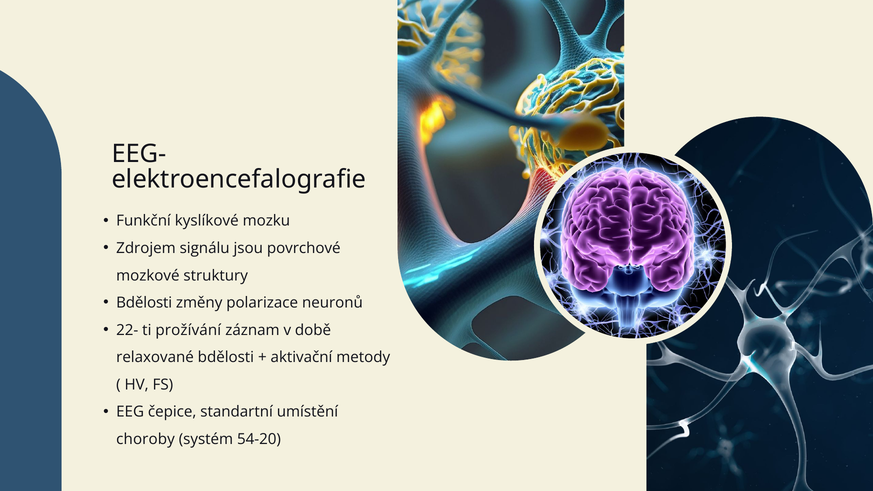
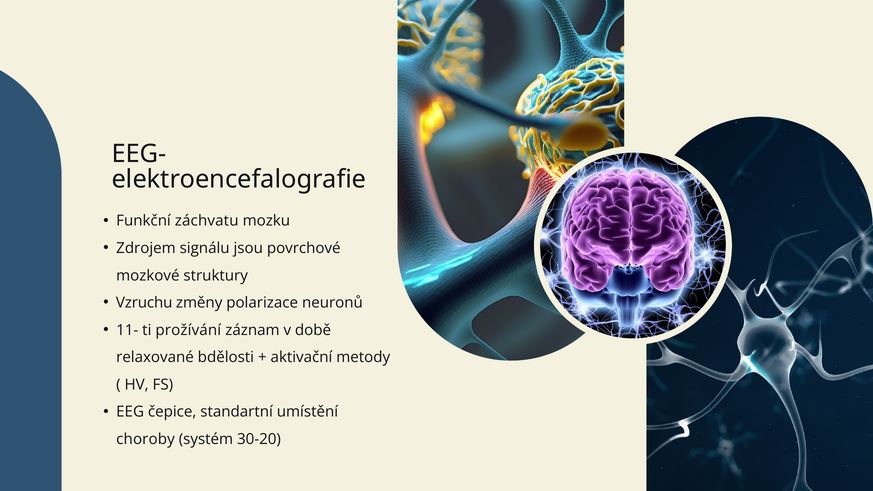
kyslíkové: kyslíkové -> záchvatu (207, 221)
Bdělosti: Bdělosti -> Vzruchu (144, 303)
22-: 22- -> 11- (127, 330)
54-20: 54-20 -> 30-20 (259, 439)
